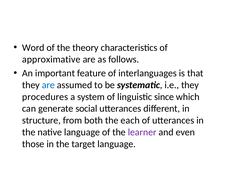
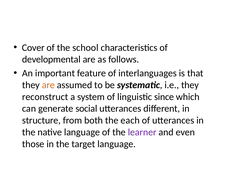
Word: Word -> Cover (33, 47)
theory: theory -> school (85, 47)
approximative: approximative -> developmental (51, 59)
are colour: blue -> orange (48, 85)
procedures: procedures -> reconstruct (45, 96)
